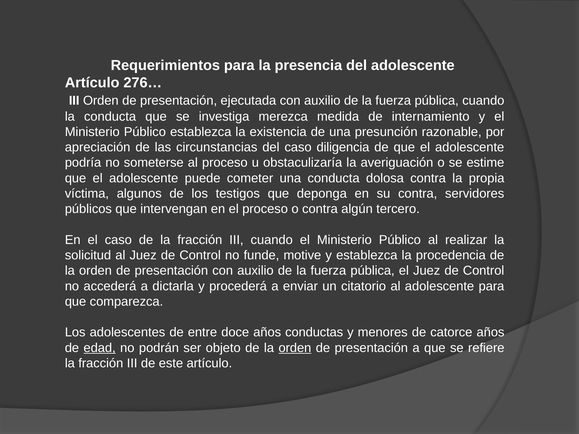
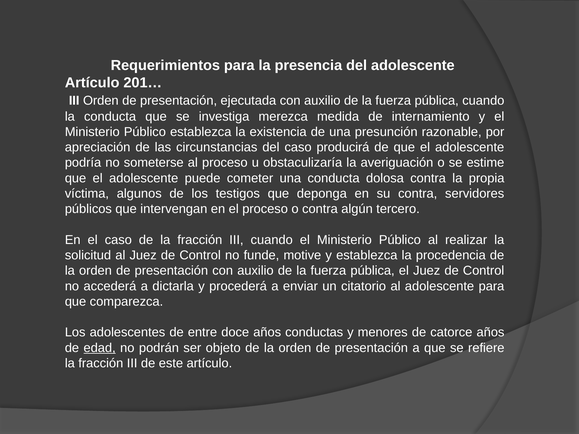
276…: 276… -> 201… (143, 83)
diligencia: diligencia -> producirá (343, 147)
orden underline: present -> none (295, 348)
